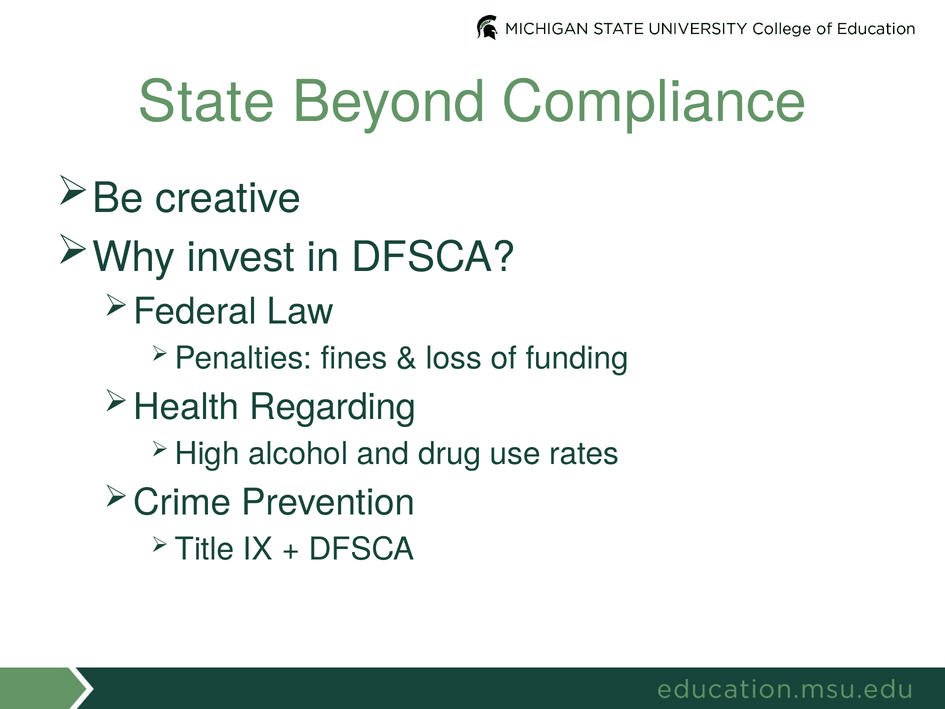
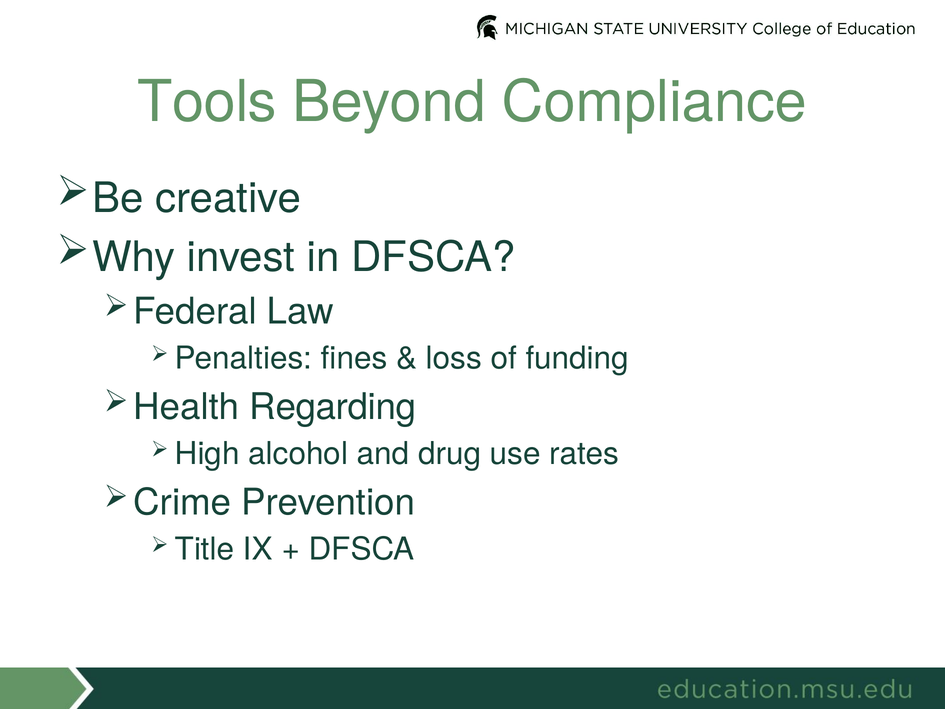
State: State -> Tools (207, 102)
